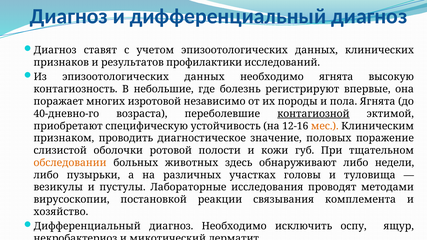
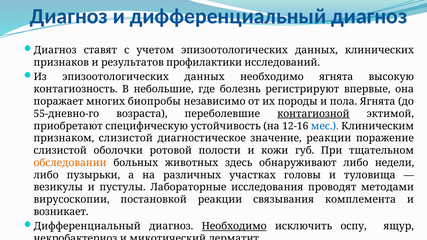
изротовой: изротовой -> биопробы (154, 102)
40-дневно-го: 40-дневно-го -> 55-дневно-го (66, 114)
мес colour: orange -> blue (325, 126)
признаком проводить: проводить -> слизистой (126, 138)
значение половых: половых -> реакции (329, 138)
хозяйство: хозяйство -> возникает (61, 212)
Необходимо underline: none -> present (234, 226)
